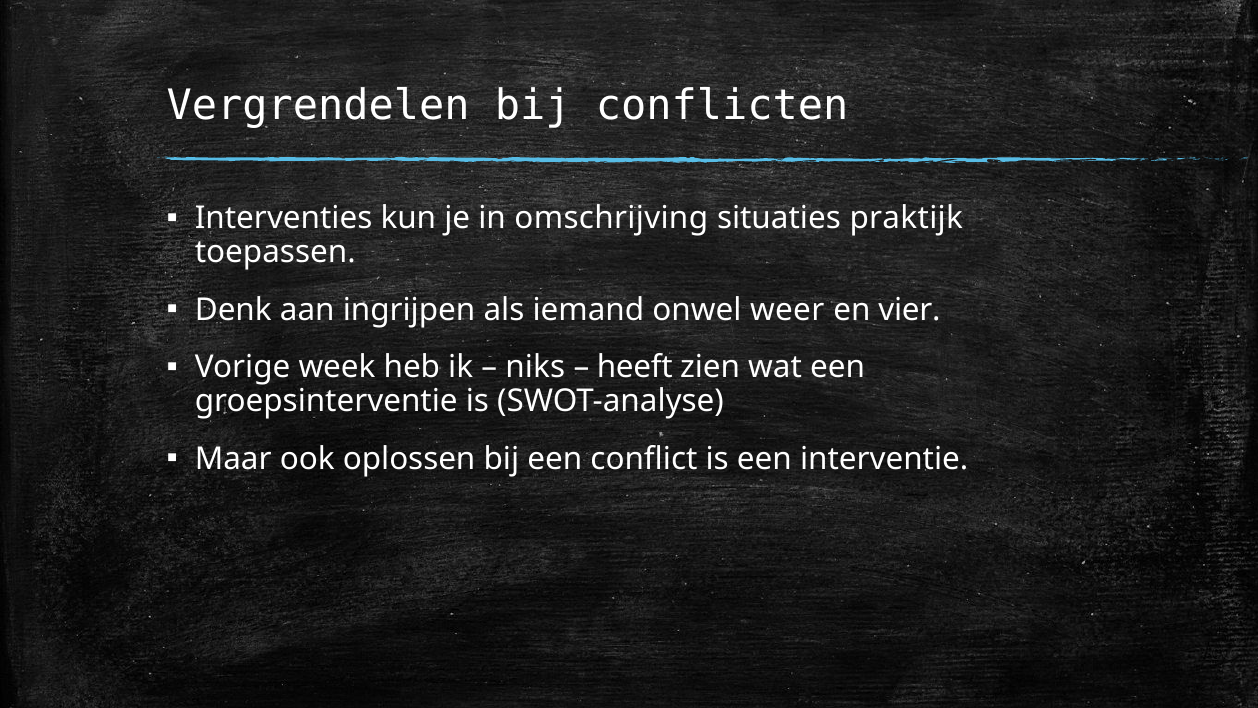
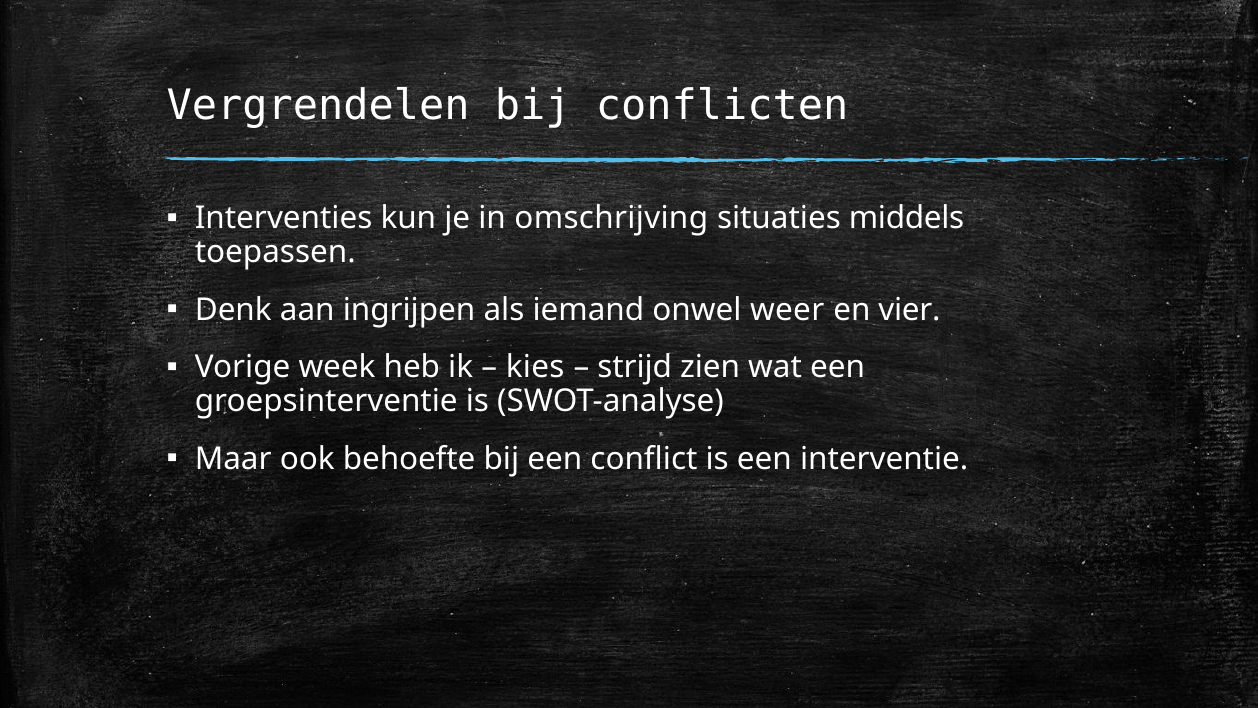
praktijk: praktijk -> middels (907, 218)
niks: niks -> kies (535, 367)
heeft: heeft -> strijd (635, 367)
oplossen: oplossen -> behoefte (409, 459)
